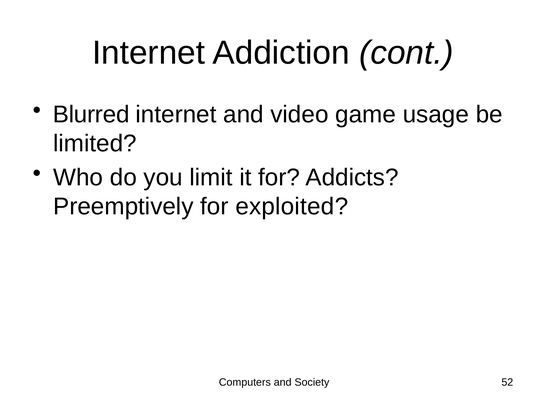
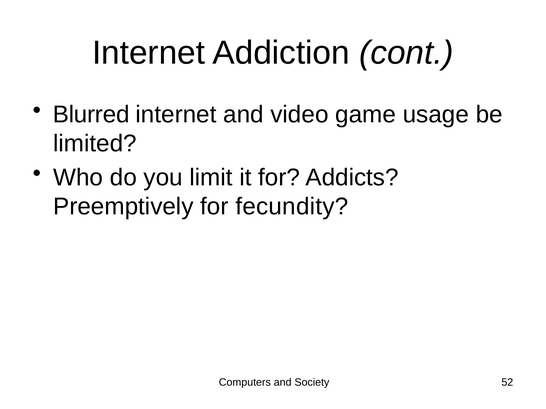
exploited: exploited -> fecundity (292, 207)
